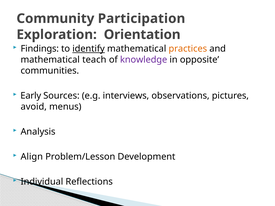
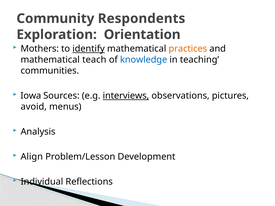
Participation: Participation -> Respondents (142, 19)
Findings: Findings -> Mothers (40, 49)
knowledge colour: purple -> blue (144, 60)
opposite: opposite -> teaching (199, 60)
Early: Early -> Iowa (31, 96)
interviews underline: none -> present (126, 96)
